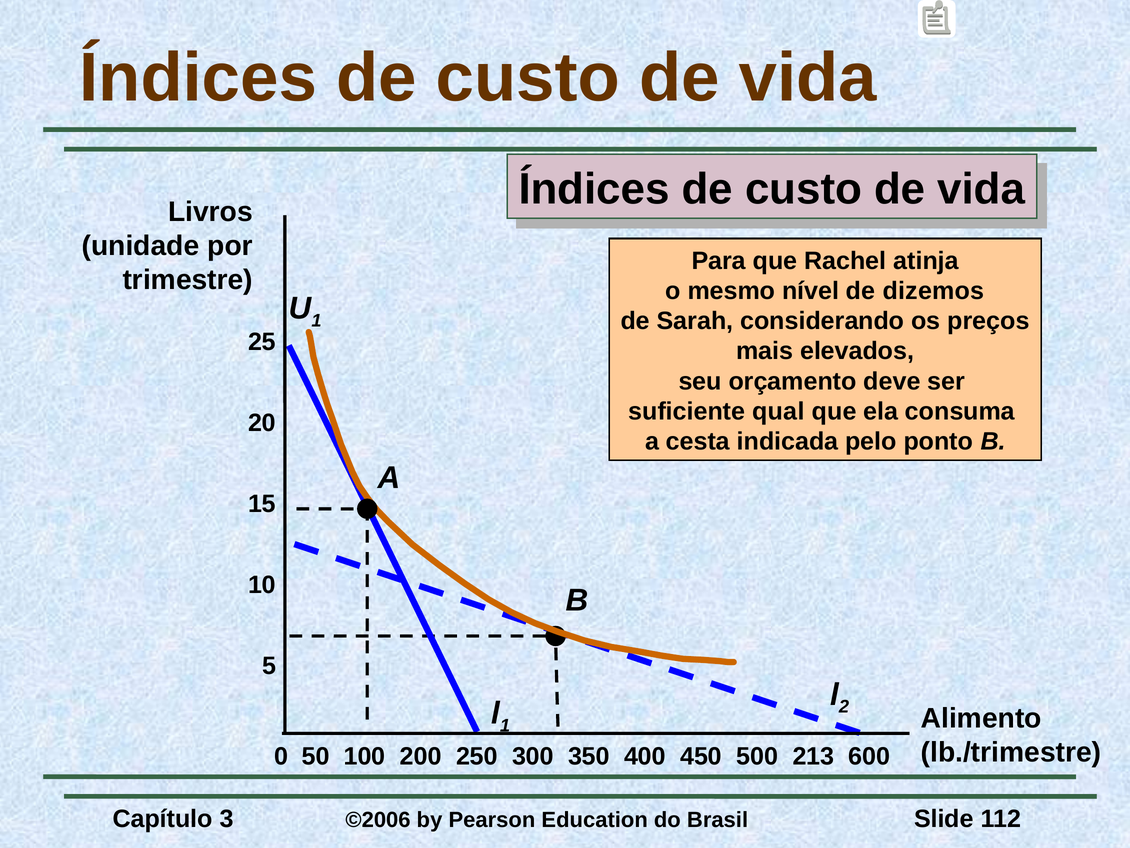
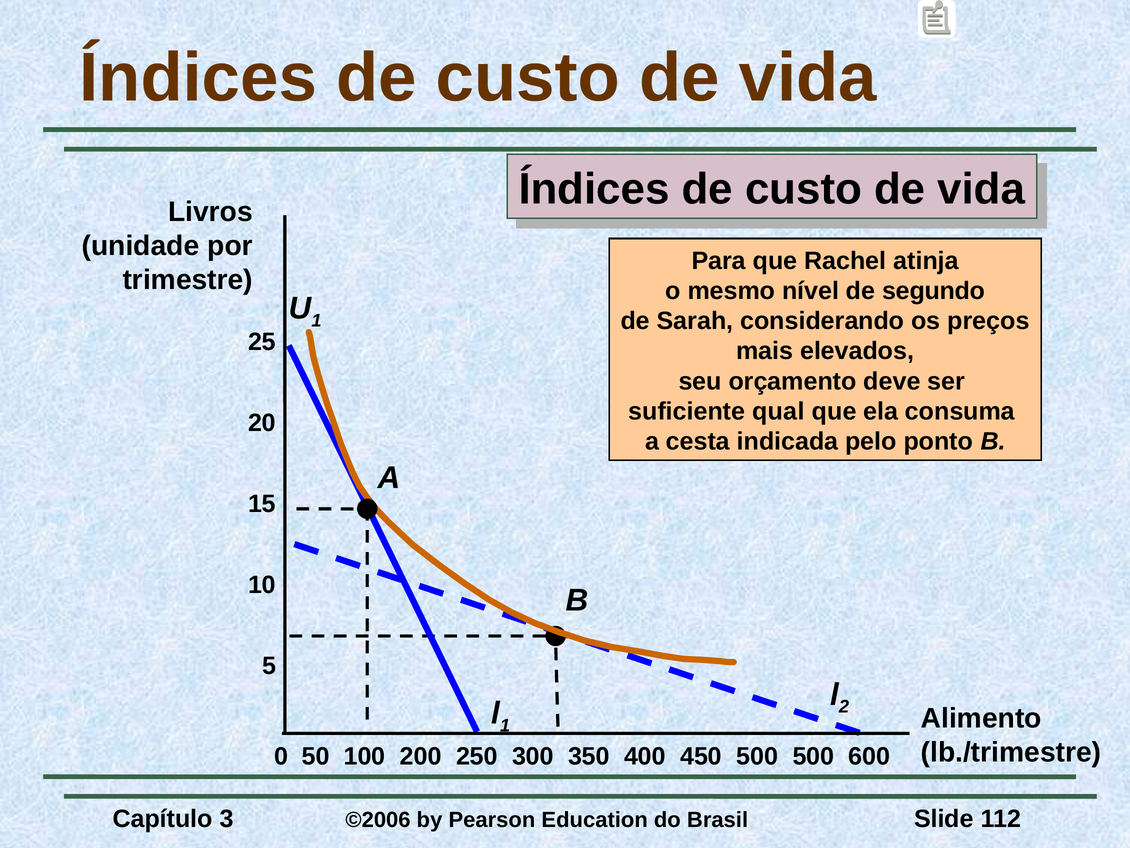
dizemos: dizemos -> segundo (934, 291)
400 213: 213 -> 500 (813, 756)
